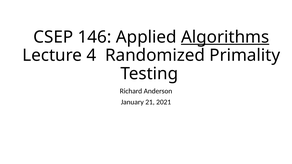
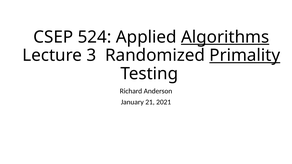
146: 146 -> 524 (95, 37)
4: 4 -> 3 (91, 55)
Primality underline: none -> present (245, 55)
